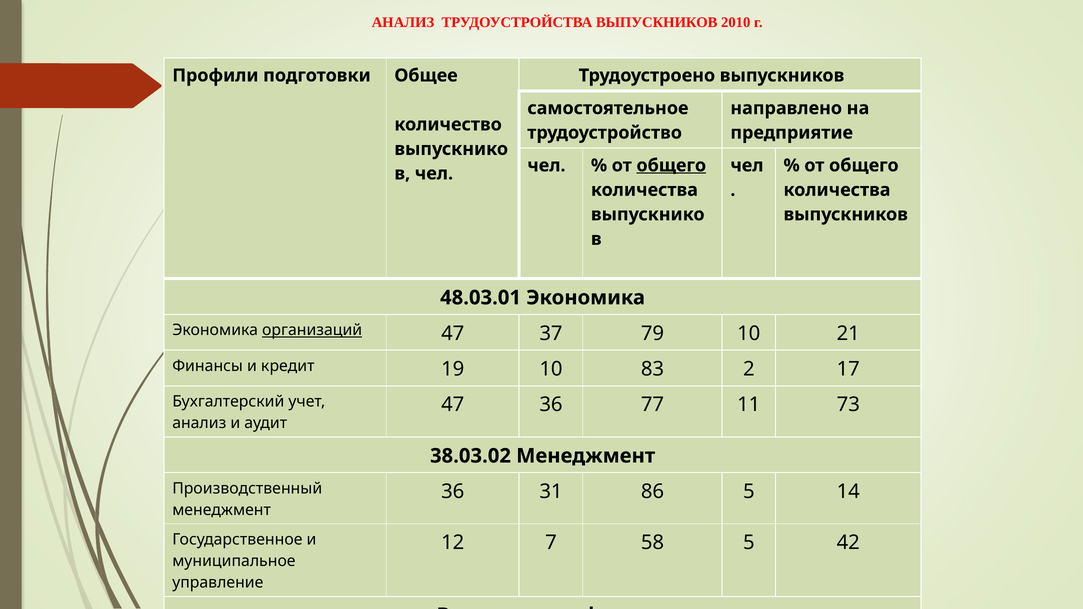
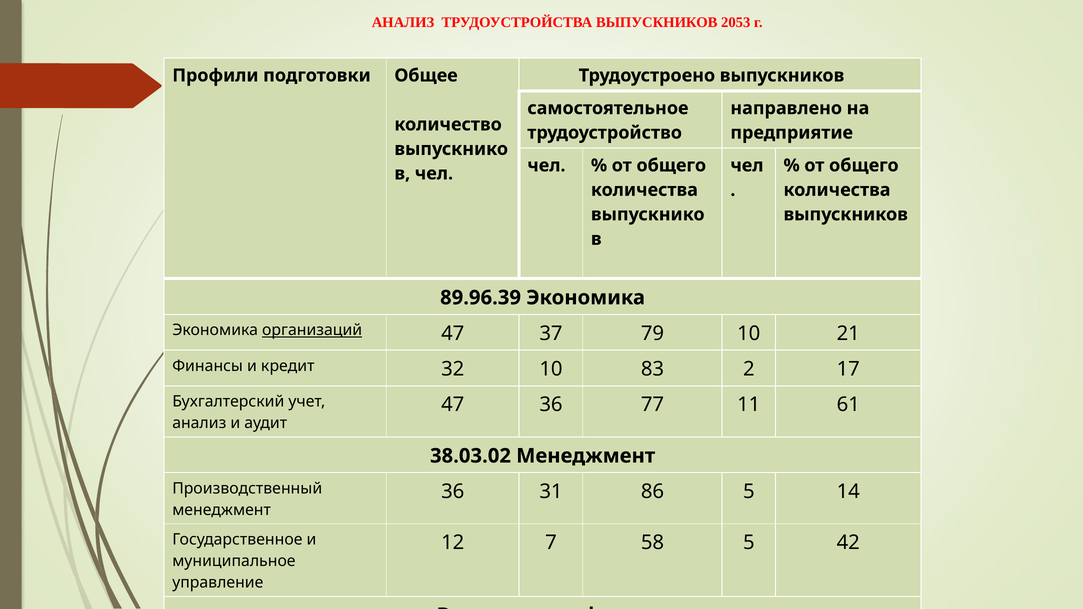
2010: 2010 -> 2053 (736, 22)
общего underline: present -> none (671, 165)
48.03.01: 48.03.01 -> 89.96.39 (481, 298)
19: 19 -> 32 (453, 369)
73: 73 -> 61 (848, 405)
